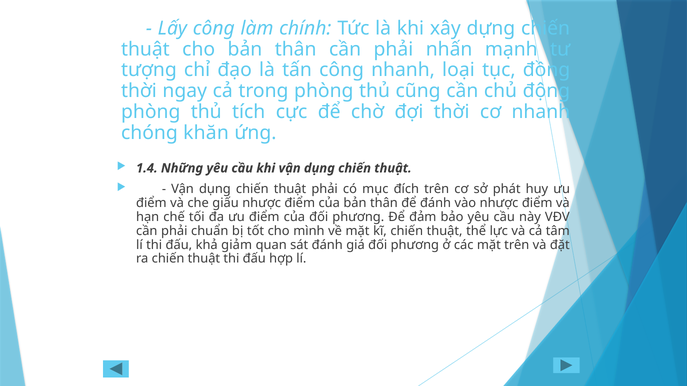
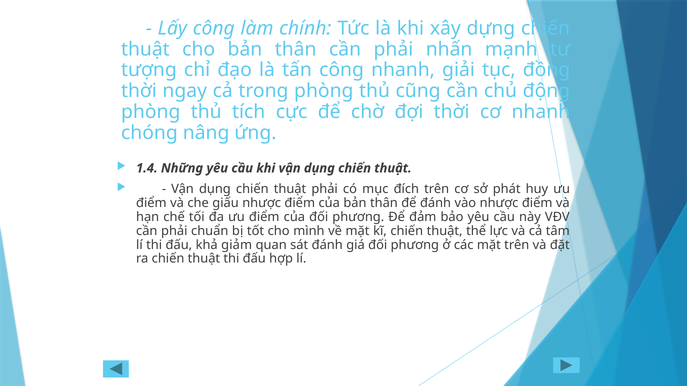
loại: loại -> giải (459, 70)
khăn: khăn -> nâng (206, 133)
